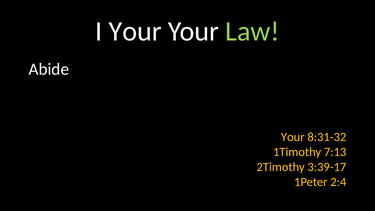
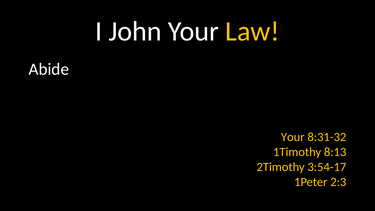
I Your: Your -> John (135, 31)
Law colour: light green -> yellow (252, 31)
7:13: 7:13 -> 8:13 (335, 152)
3:39-17: 3:39-17 -> 3:54-17 (327, 167)
2:4: 2:4 -> 2:3 (338, 182)
